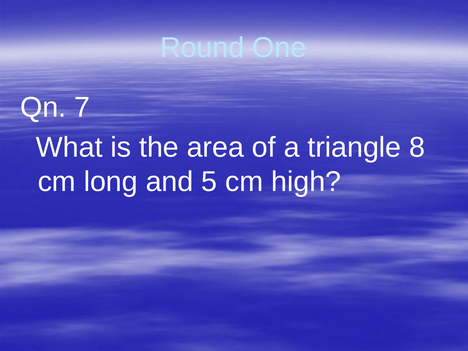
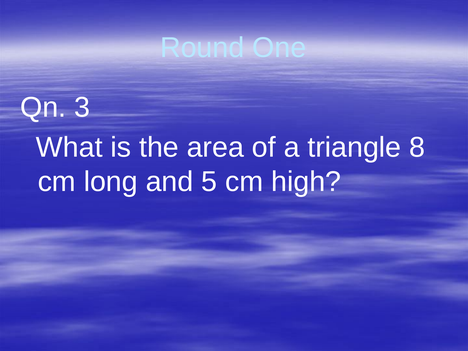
7: 7 -> 3 (82, 107)
